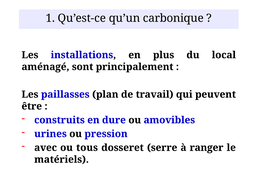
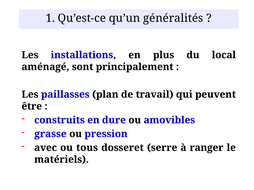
carbonique: carbonique -> généralités (173, 18)
urines: urines -> grasse (50, 134)
